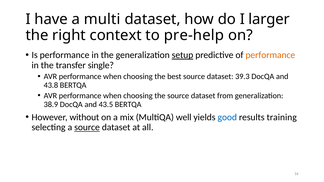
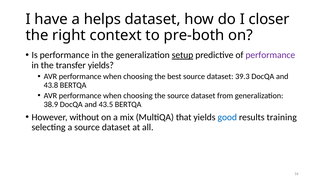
multi: multi -> helps (102, 19)
larger: larger -> closer (269, 19)
pre-help: pre-help -> pre-both (194, 35)
performance colour: orange -> purple (270, 55)
transfer single: single -> yields (101, 65)
well: well -> that (184, 117)
source underline: present -> none (87, 128)
